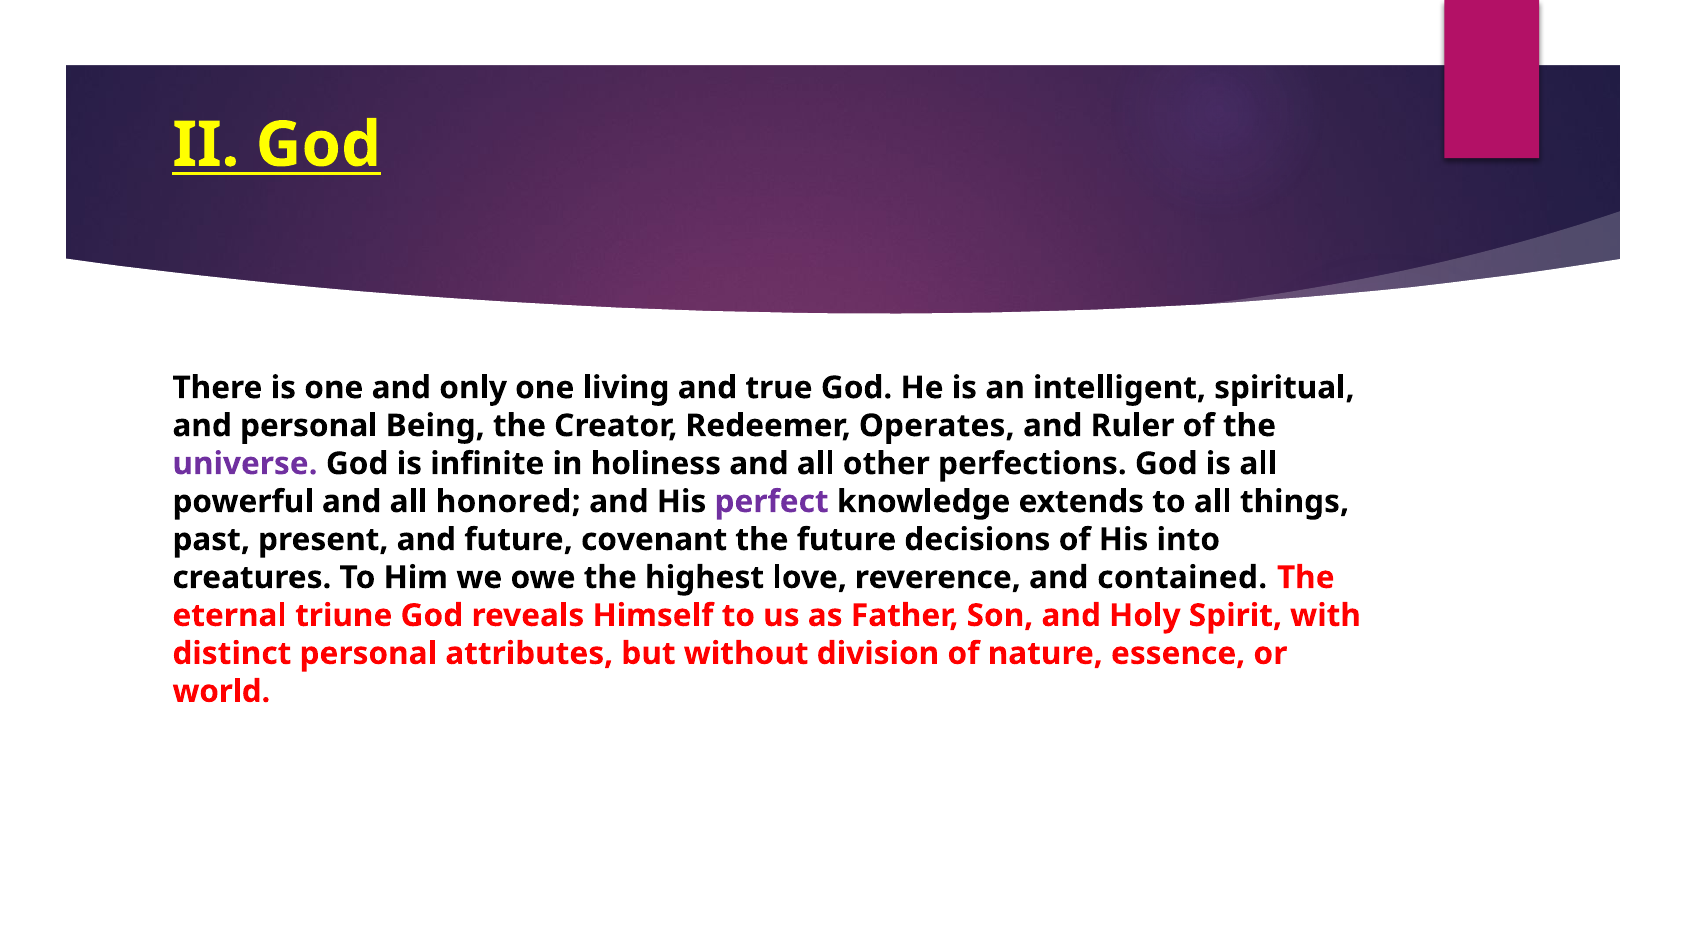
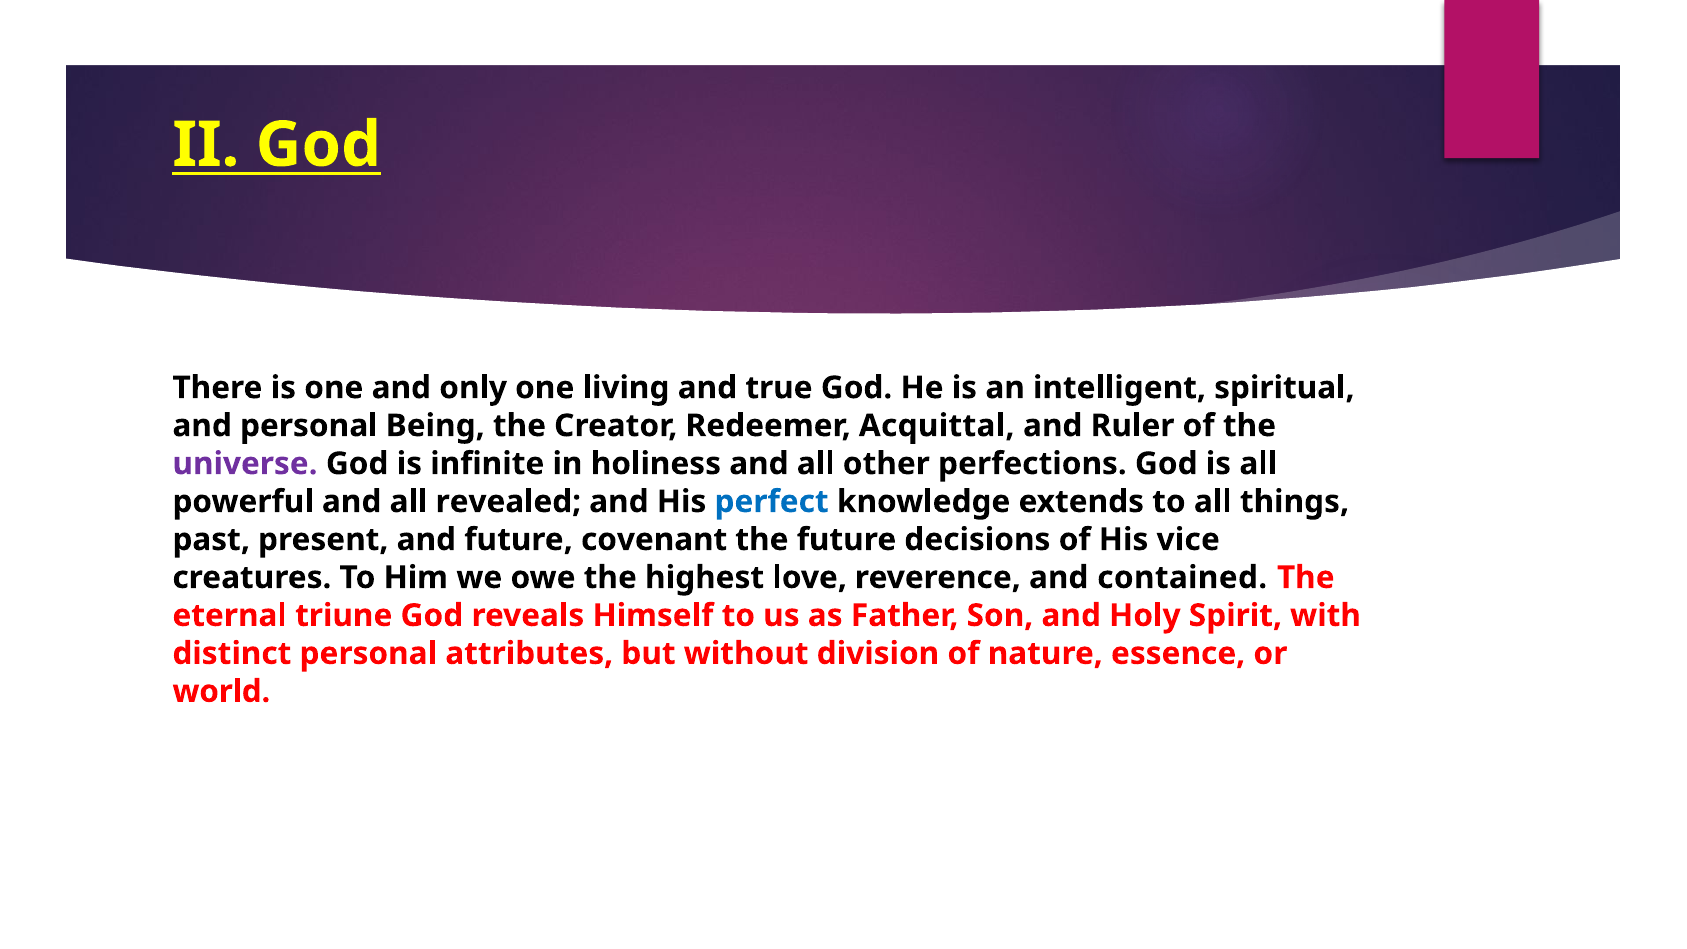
Operates: Operates -> Acquittal (937, 426)
honored: honored -> revealed (508, 502)
perfect colour: purple -> blue (772, 502)
into: into -> vice (1188, 540)
